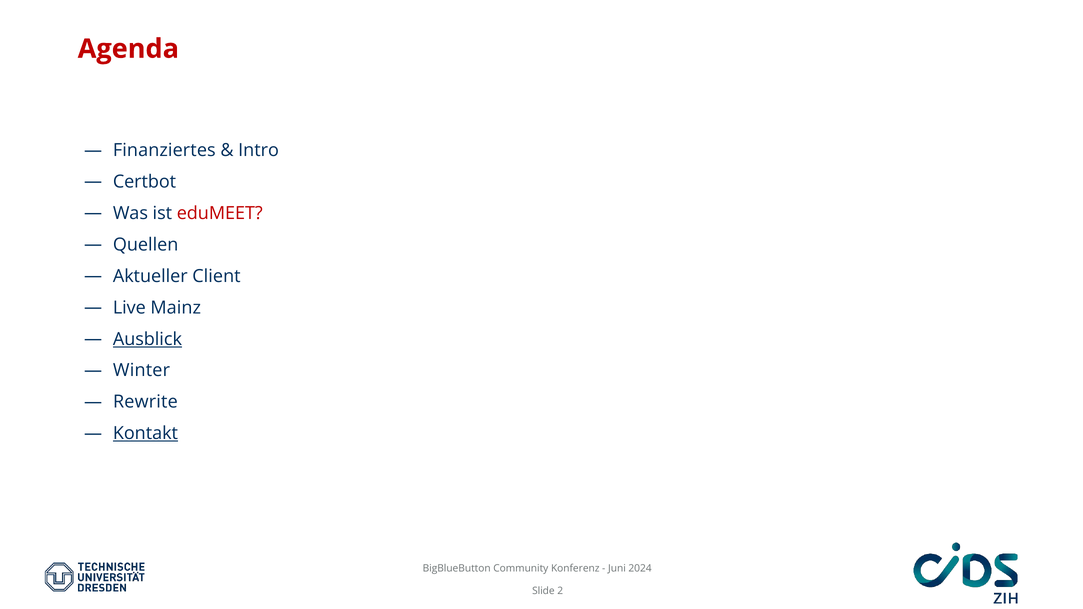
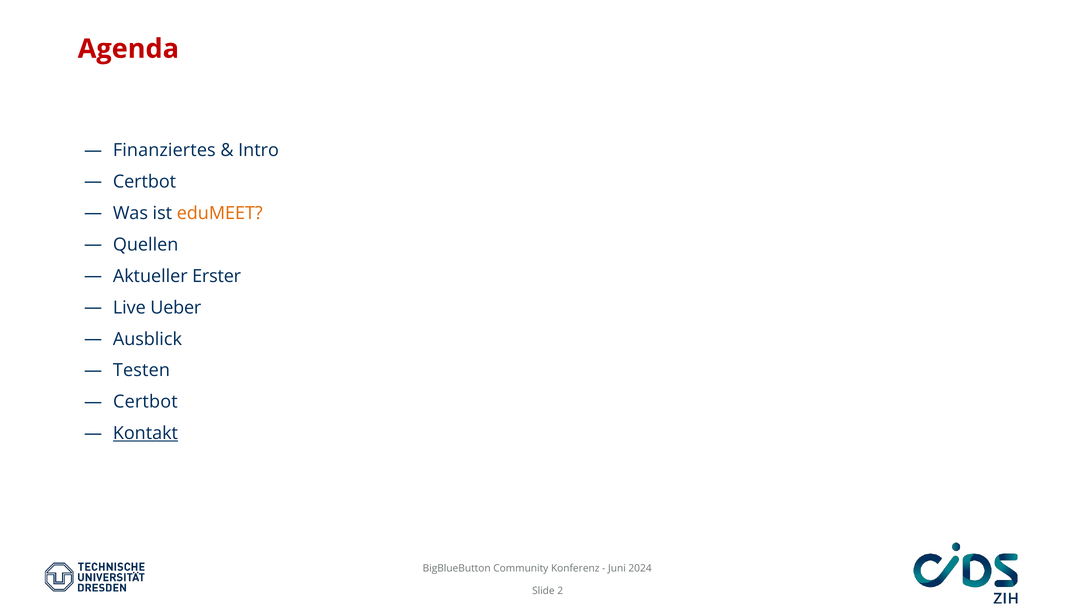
eduMEET colour: red -> orange (220, 213)
Client: Client -> Erster (217, 276)
Mainz: Mainz -> Ueber (176, 308)
Ausblick underline: present -> none (147, 339)
Winter: Winter -> Testen (141, 371)
Rewrite: Rewrite -> Certbot (145, 402)
